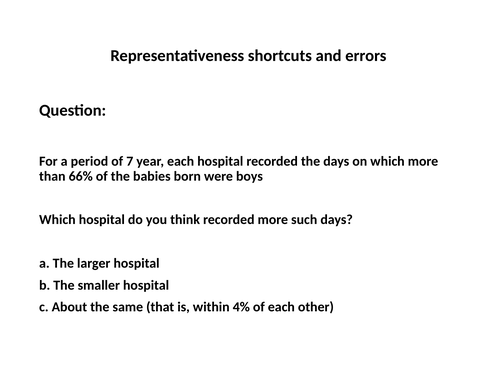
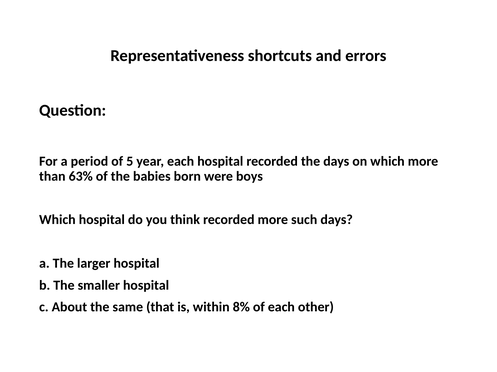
7: 7 -> 5 (130, 162)
66%: 66% -> 63% (81, 177)
4%: 4% -> 8% (241, 308)
